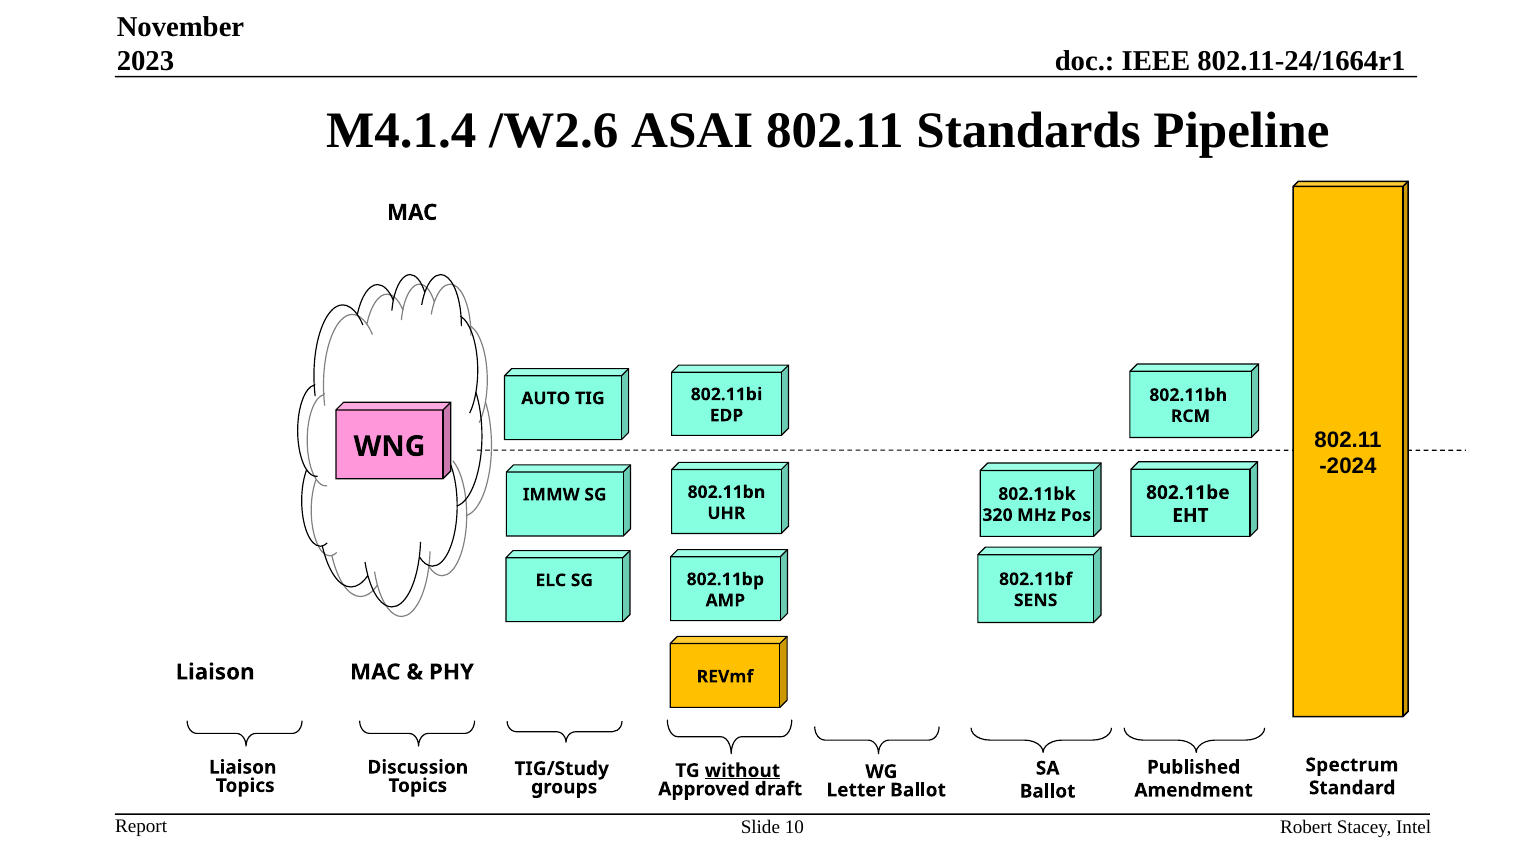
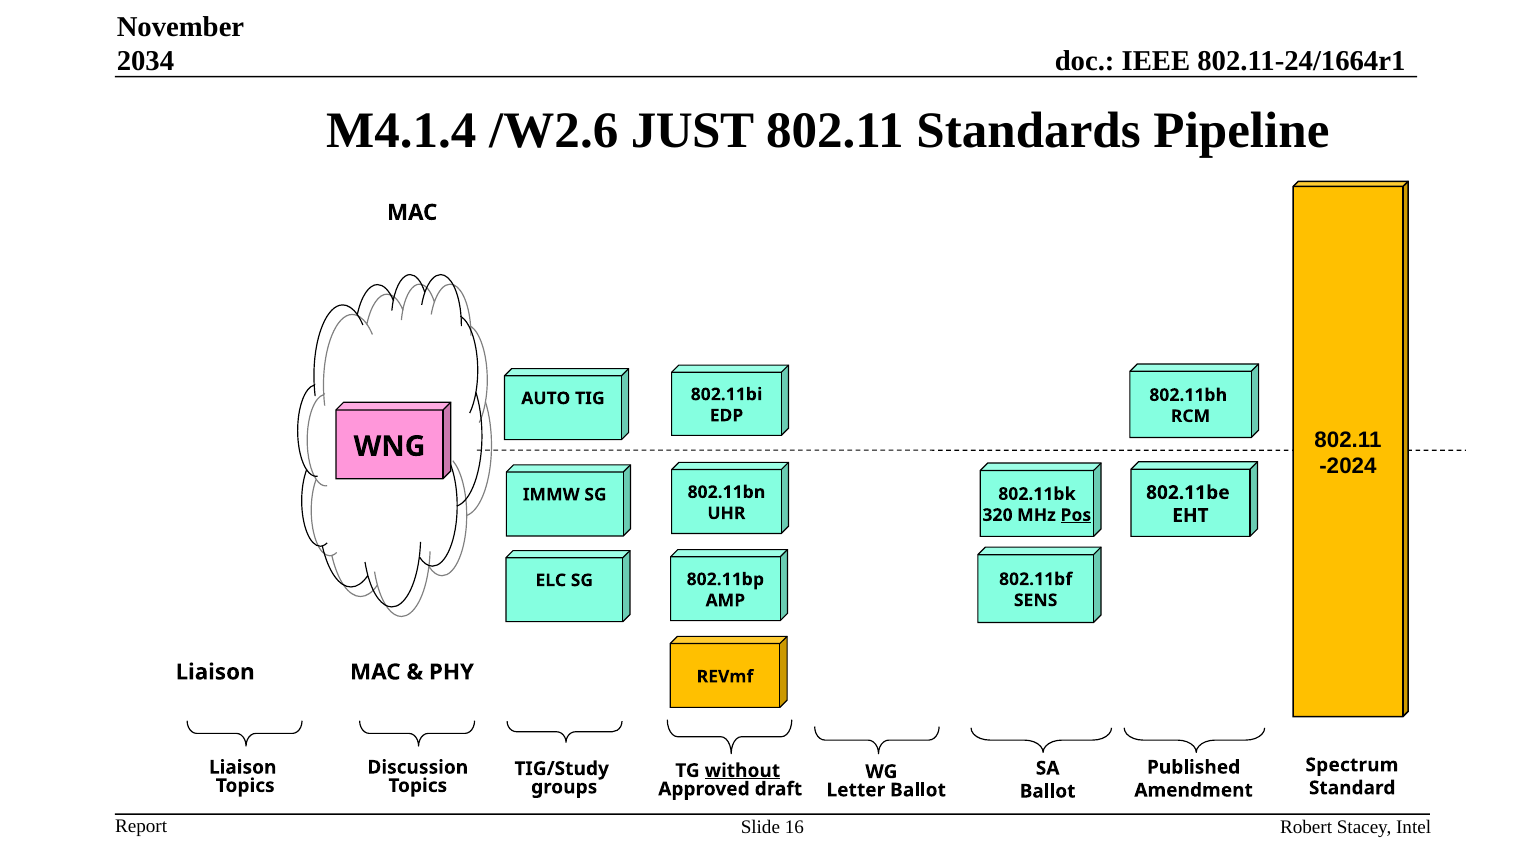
2023: 2023 -> 2034 (145, 61)
ASAI: ASAI -> JUST (692, 131)
Pos underline: none -> present (1076, 515)
10: 10 -> 16 (794, 826)
